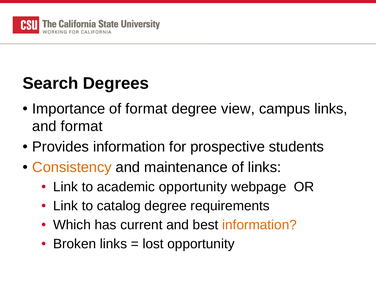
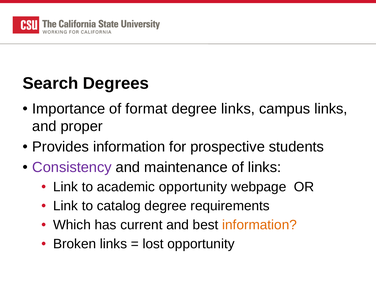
degree view: view -> links (238, 109)
and format: format -> proper (82, 126)
Consistency colour: orange -> purple (72, 167)
